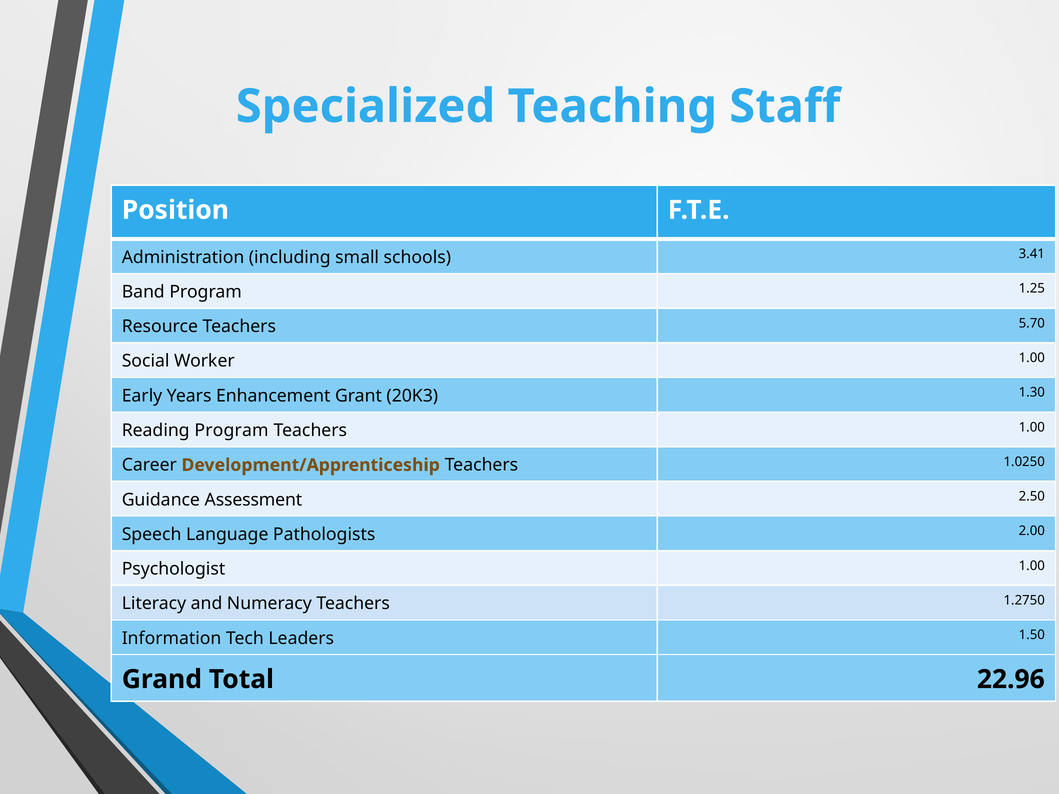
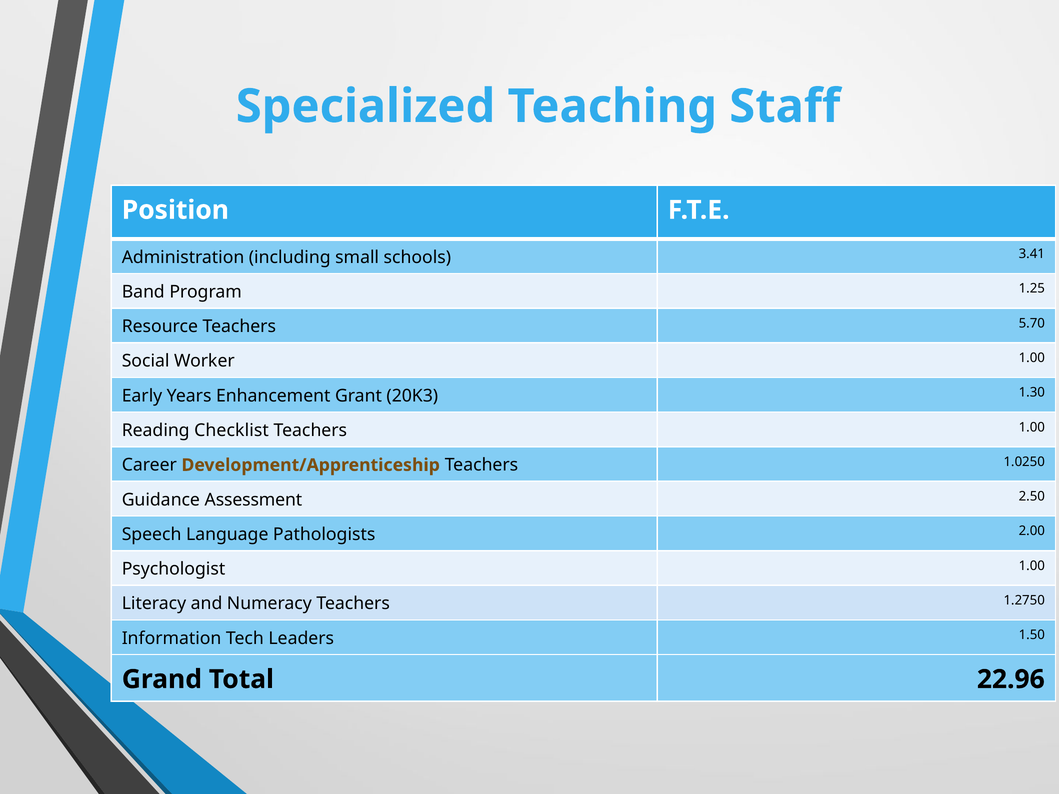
Reading Program: Program -> Checklist (232, 431)
